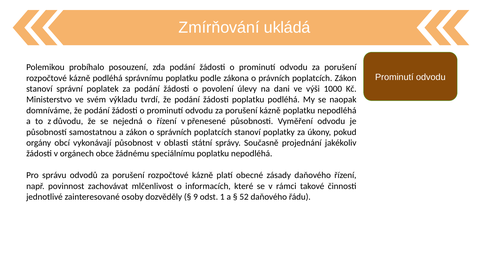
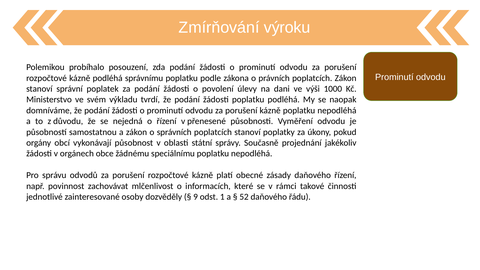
ukládá: ukládá -> výroku (287, 28)
